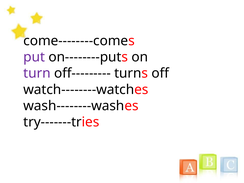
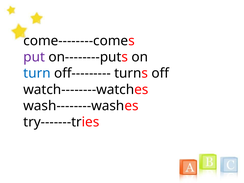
turn colour: purple -> blue (37, 73)
